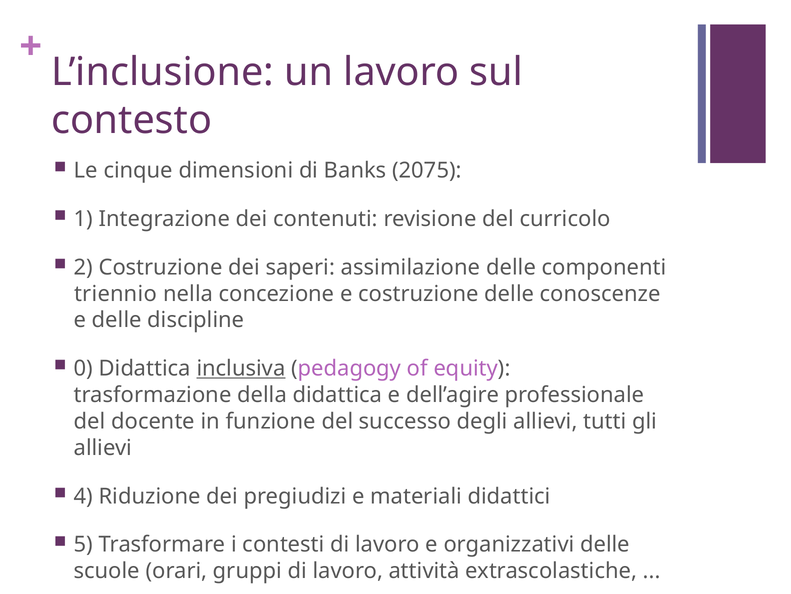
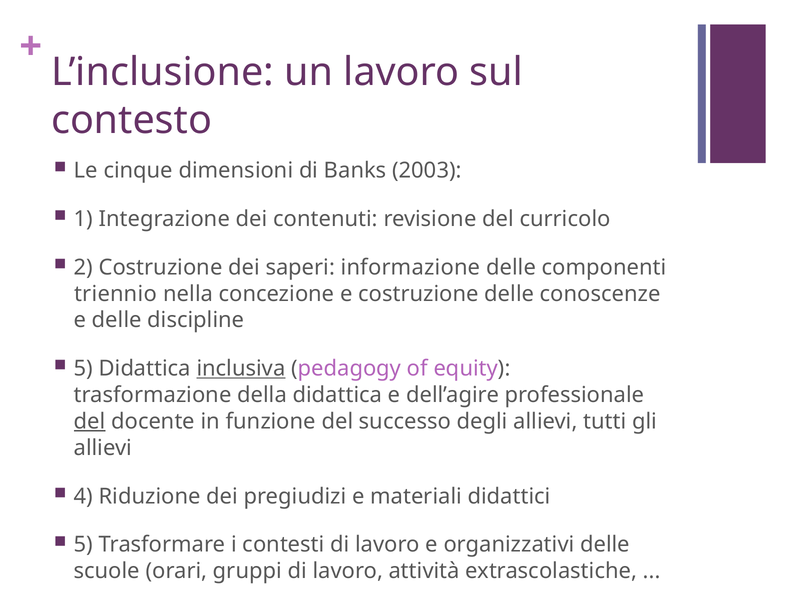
2075: 2075 -> 2003 (427, 170)
assimilazione: assimilazione -> informazione (410, 267)
0: 0 -> 5 (83, 368)
del underline: none -> present (90, 421)
